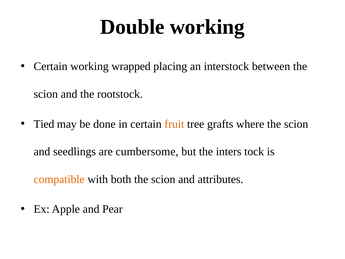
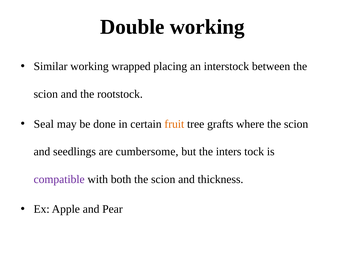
Certain: Certain -> Similar (51, 66)
Tied: Tied -> Seal (44, 124)
compatible colour: orange -> purple (59, 179)
attributes: attributes -> thickness (221, 179)
